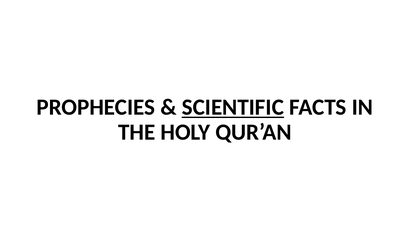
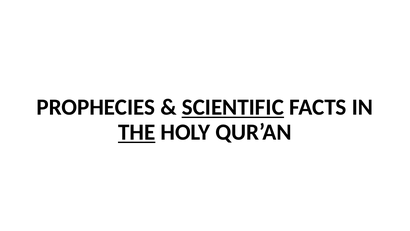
THE underline: none -> present (137, 132)
